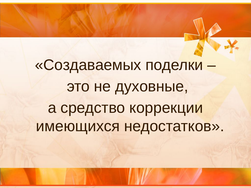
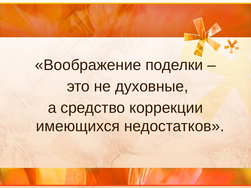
Создаваемых: Создаваемых -> Воображение (88, 65)
